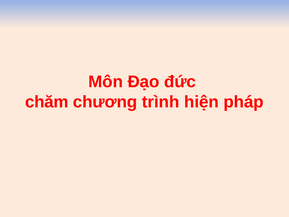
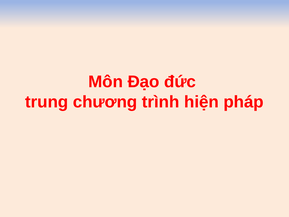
chăm: chăm -> trung (47, 102)
